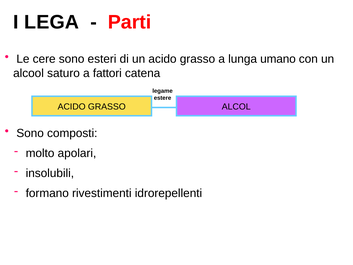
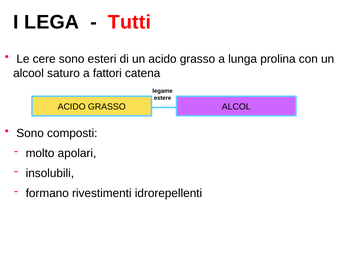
Parti: Parti -> Tutti (129, 22)
umano: umano -> prolina (278, 59)
